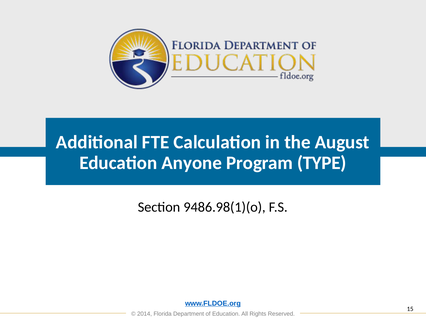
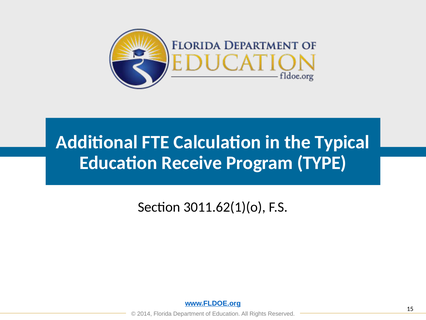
August: August -> Typical (342, 142)
Anyone: Anyone -> Receive (192, 163)
9486.98(1)(o: 9486.98(1)(o -> 3011.62(1)(o (225, 207)
